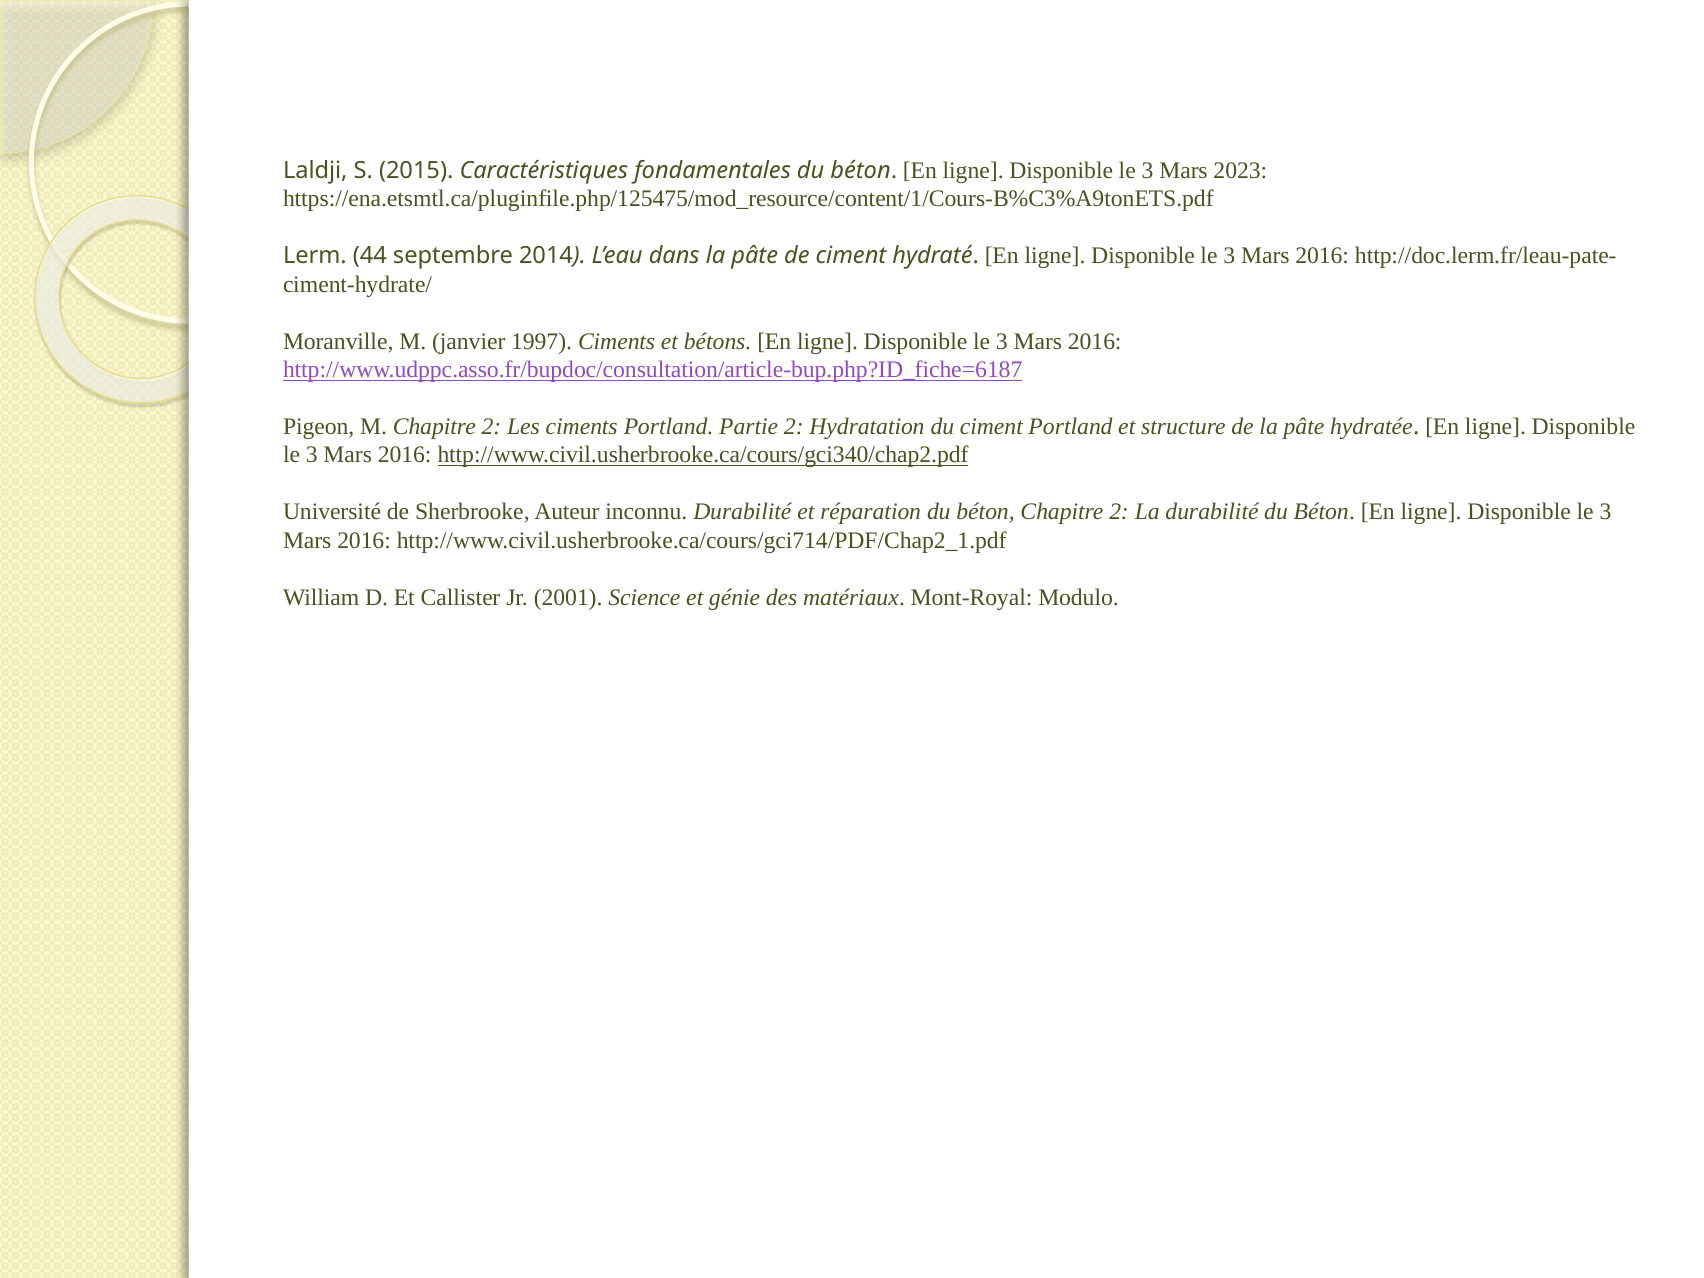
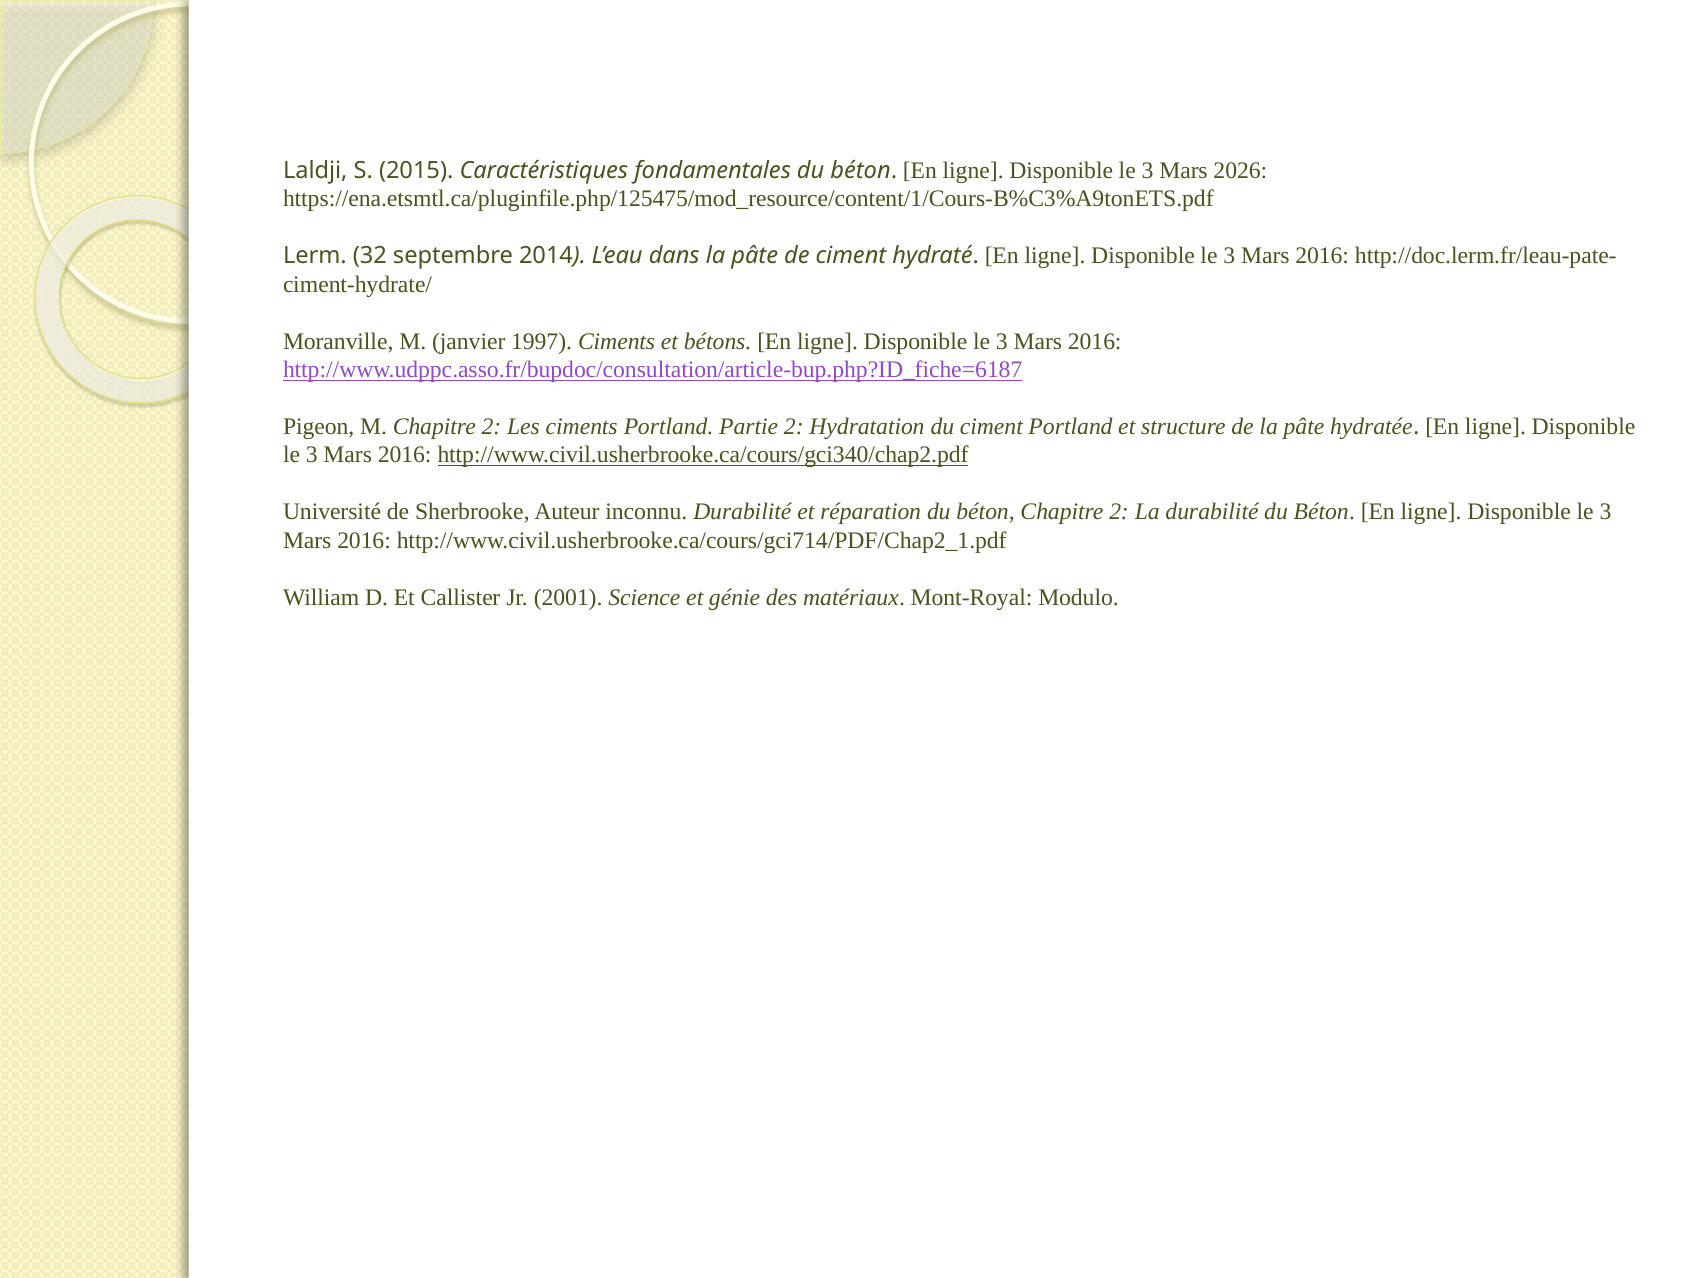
2023: 2023 -> 2026 (1240, 171)
44: 44 -> 32 (370, 256)
